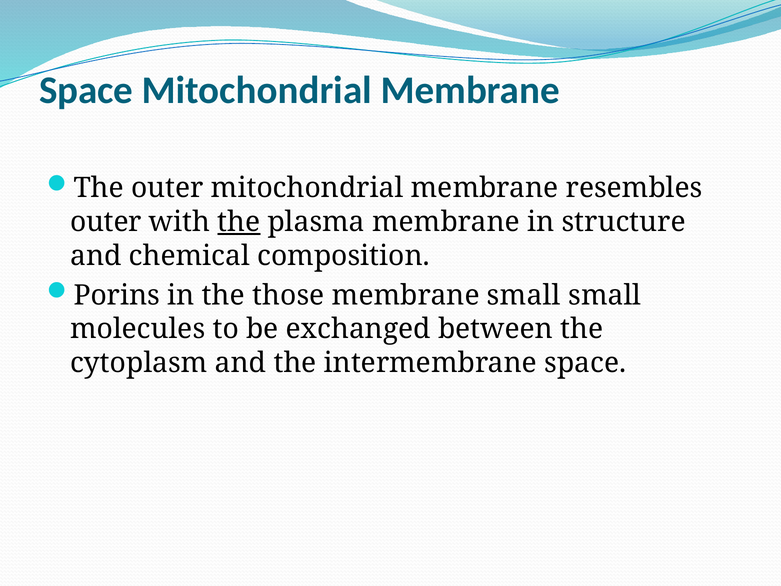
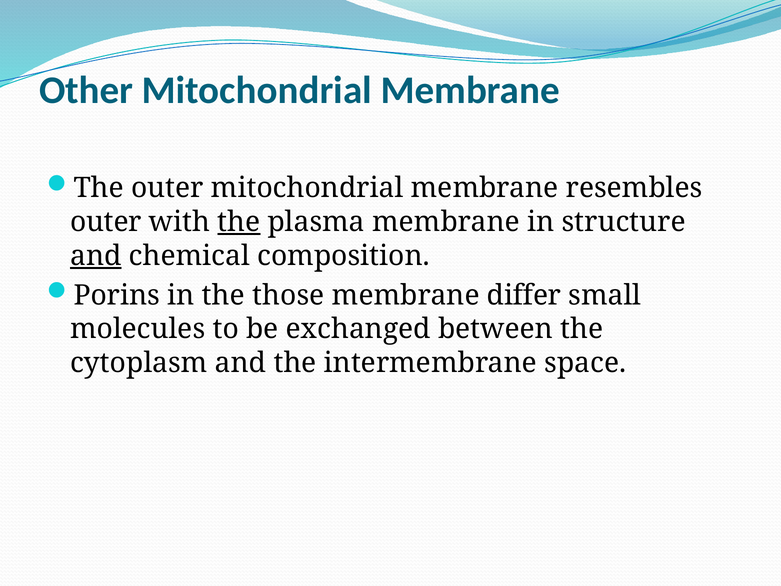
Space: Space -> Other (86, 90)
and underline: none -> present (96, 256)
membrane small: small -> differ (524, 295)
